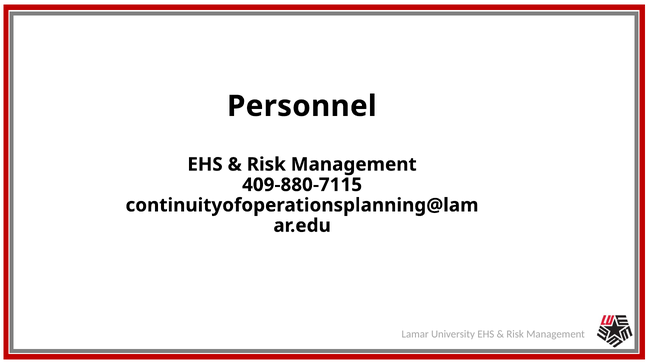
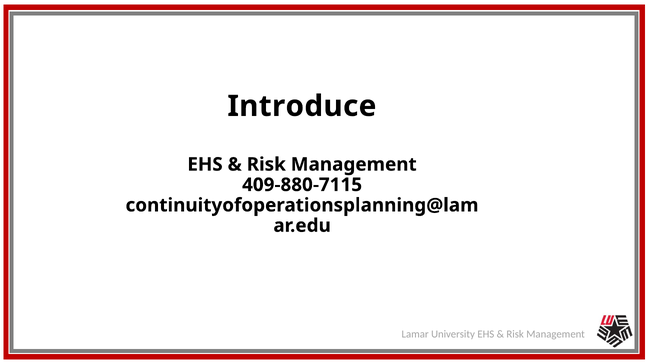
Personnel: Personnel -> Introduce (302, 106)
